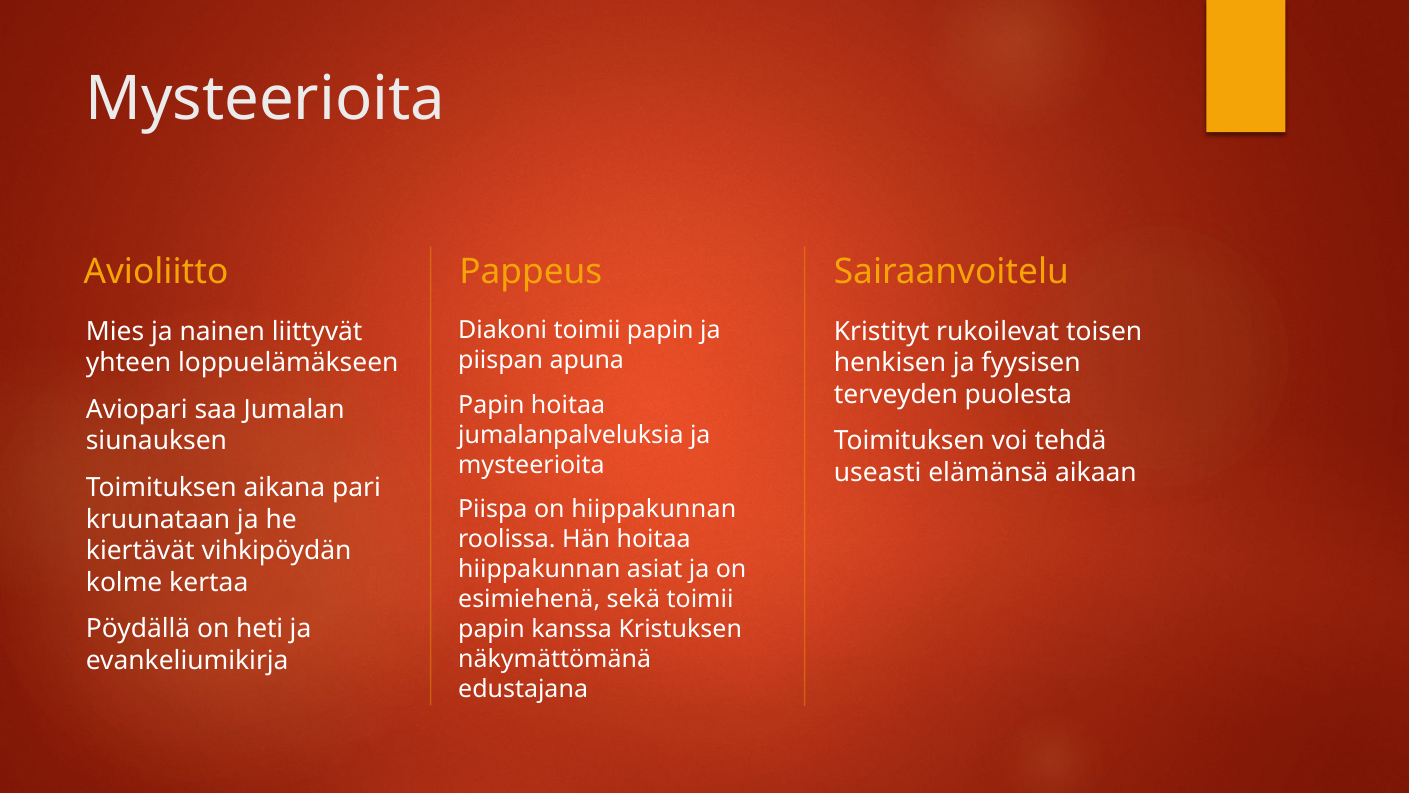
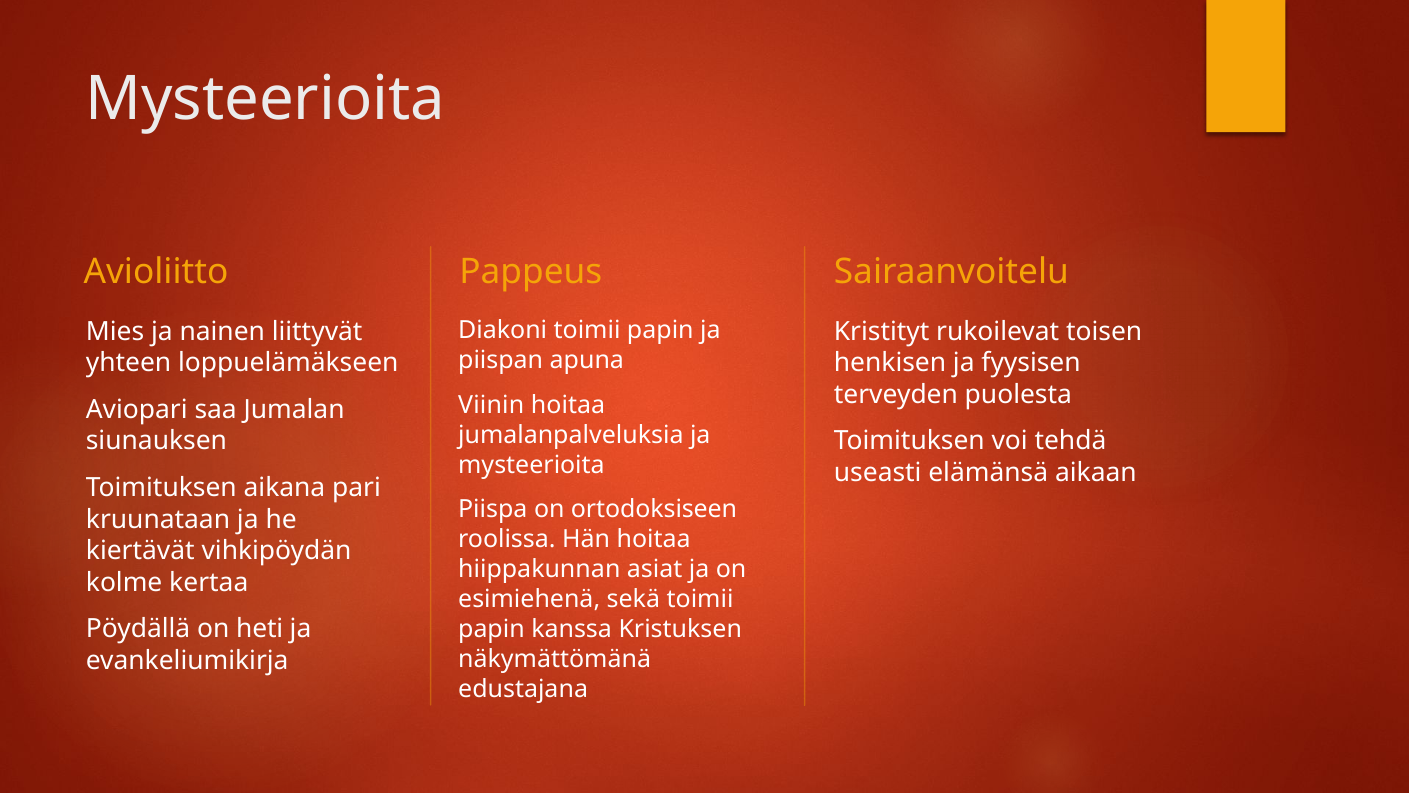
Papin: Papin -> Viinin (491, 405)
on hiippakunnan: hiippakunnan -> ortodoksiseen (654, 509)
